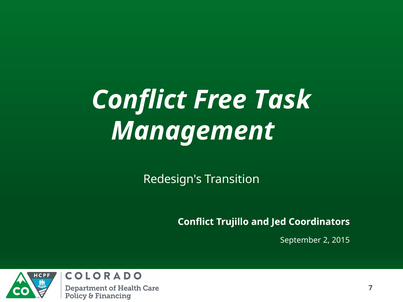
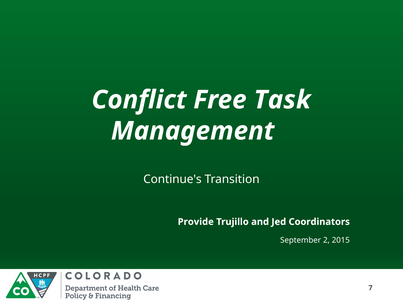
Redesign's: Redesign's -> Continue's (172, 179)
Conflict: Conflict -> Provide (196, 222)
